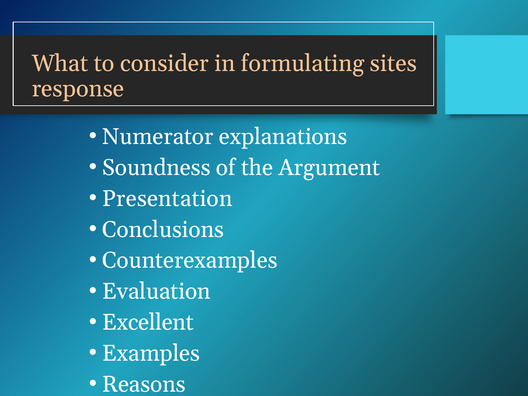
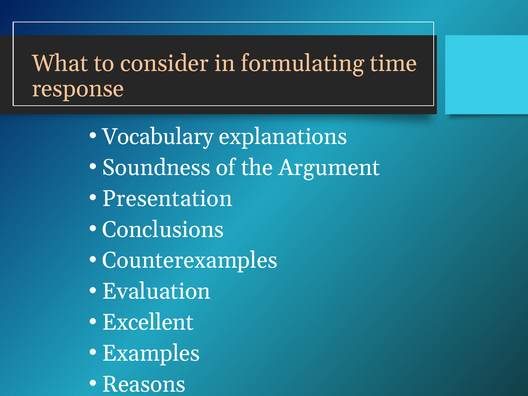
sites: sites -> time (394, 63)
Numerator: Numerator -> Vocabulary (158, 137)
